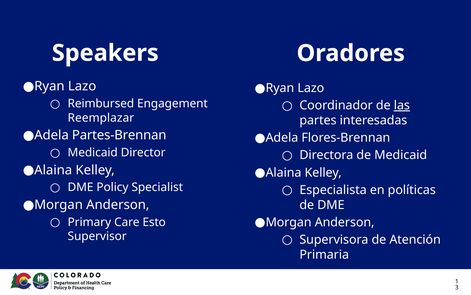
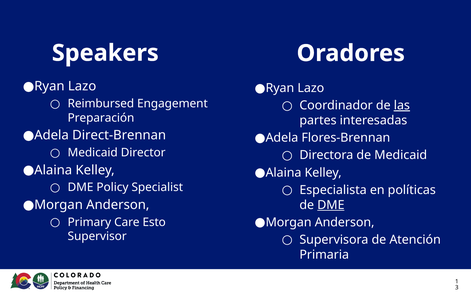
Reemplazar: Reemplazar -> Preparación (101, 118)
Partes-Brennan: Partes-Brennan -> Direct-Brennan (119, 135)
DME underline: none -> present (331, 204)
